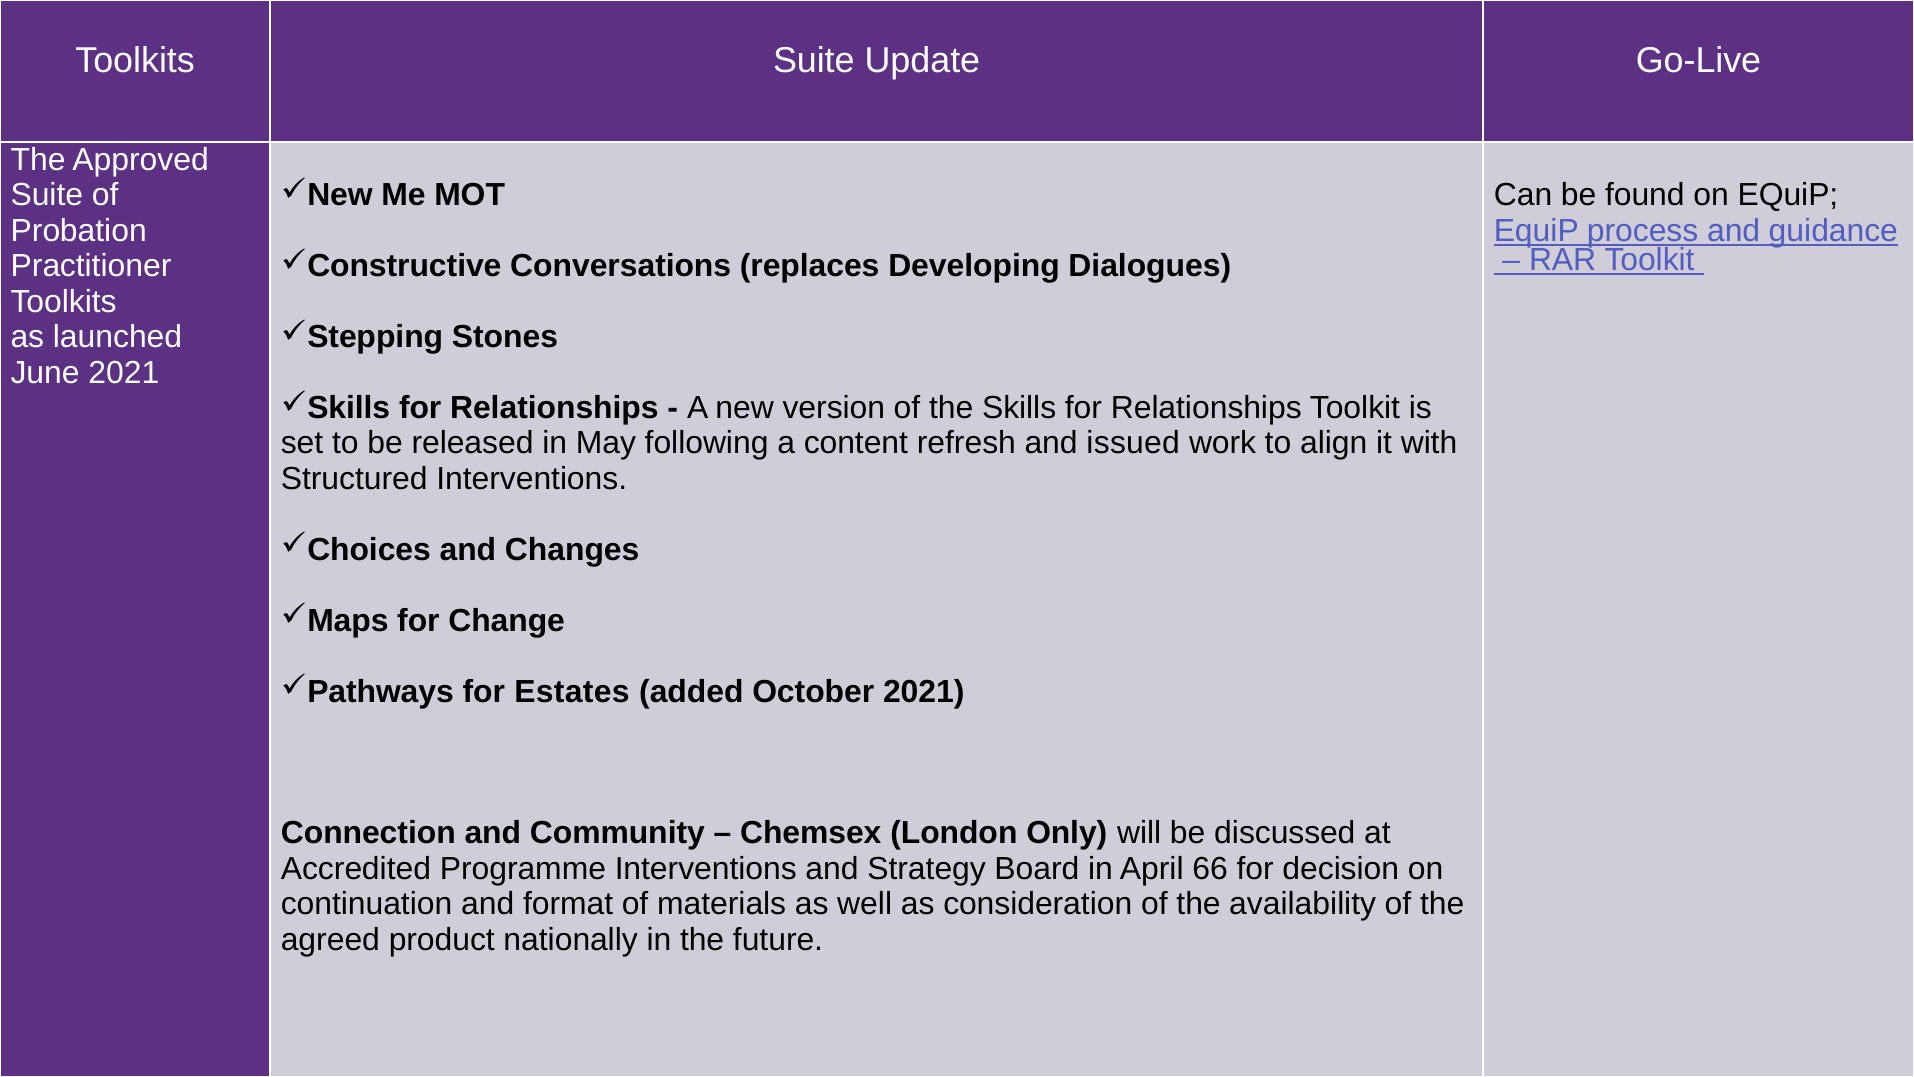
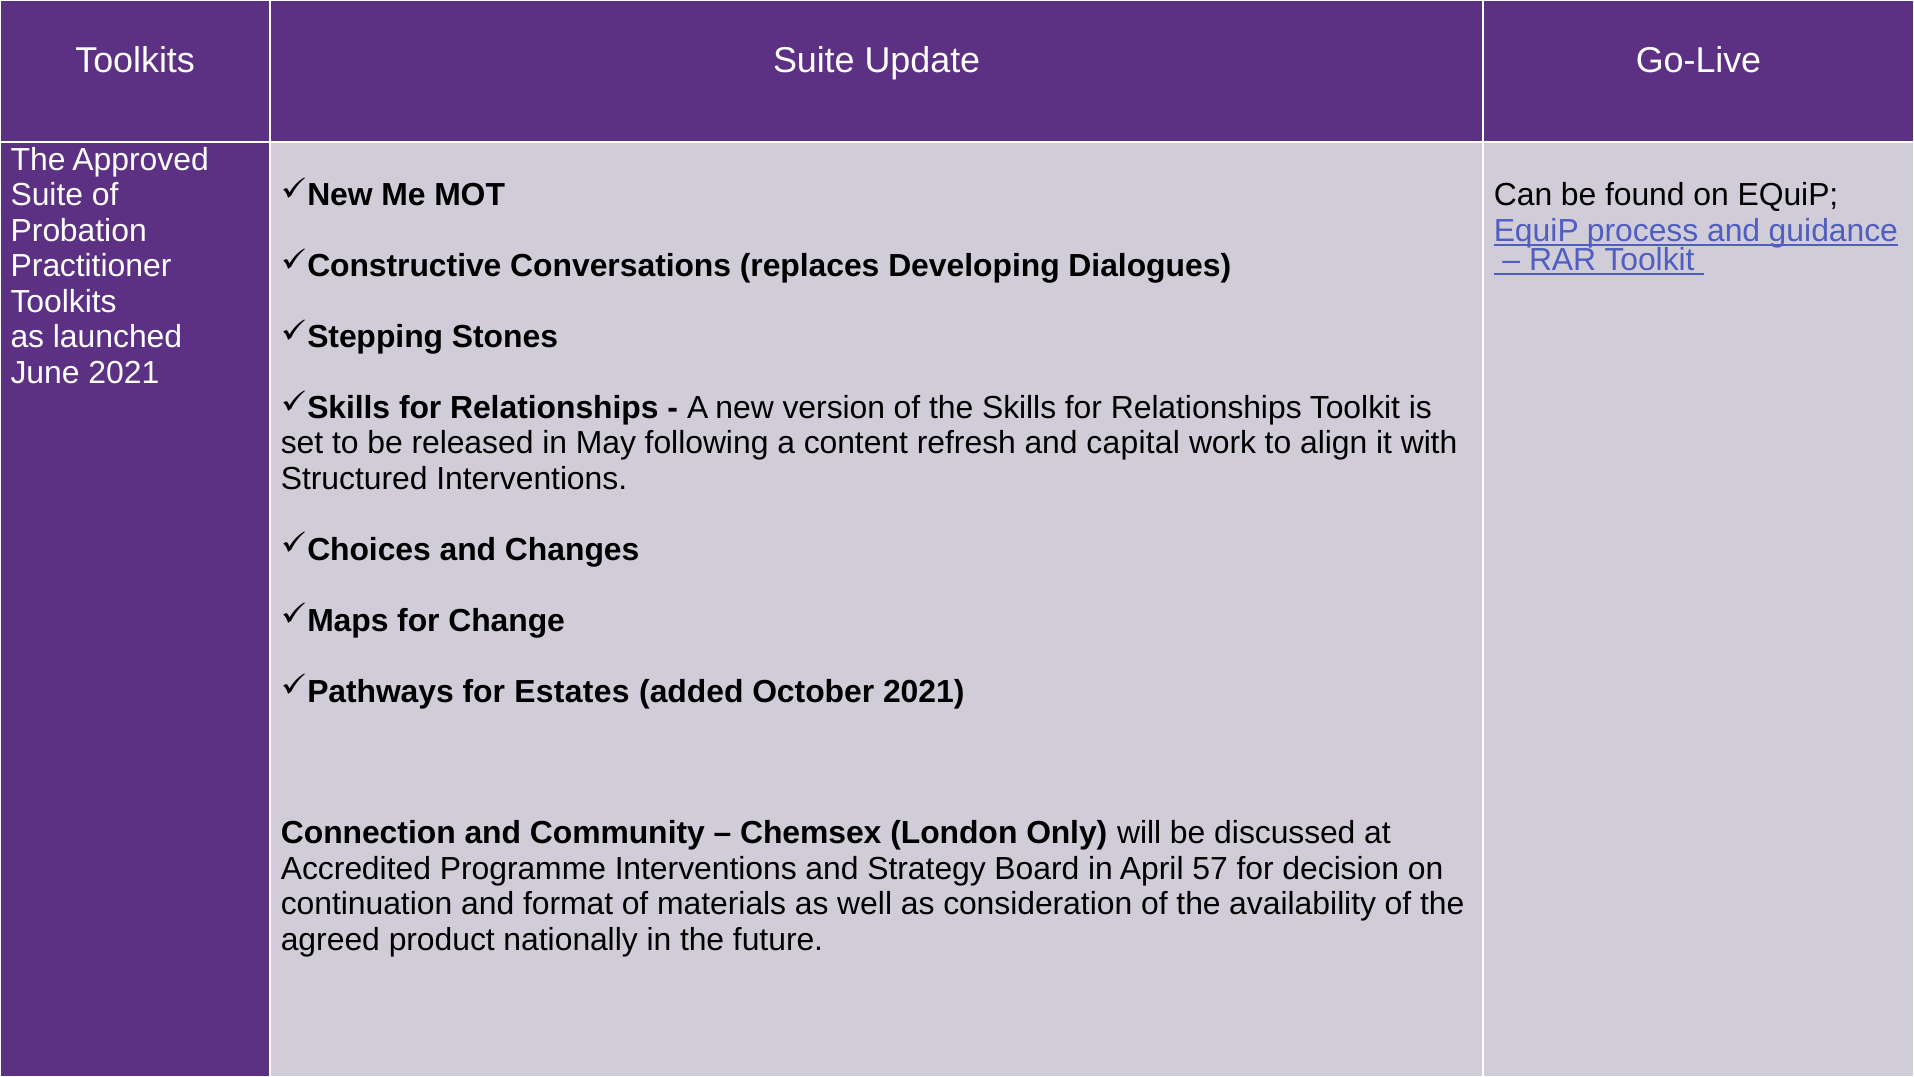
issued: issued -> capital (1133, 443)
66: 66 -> 57 (1210, 869)
